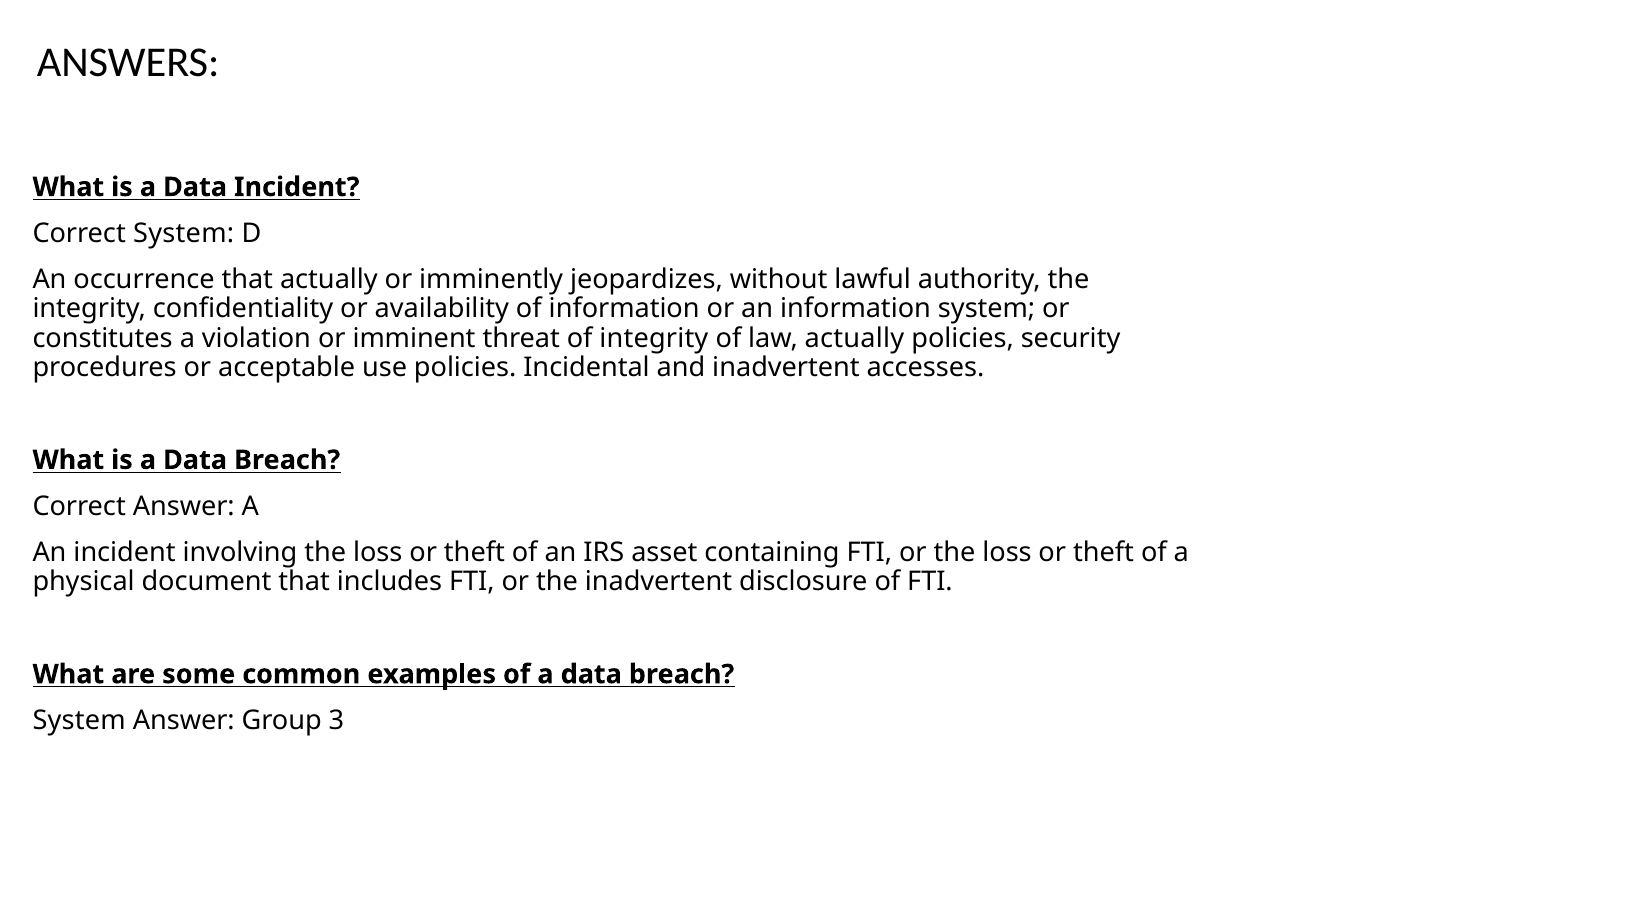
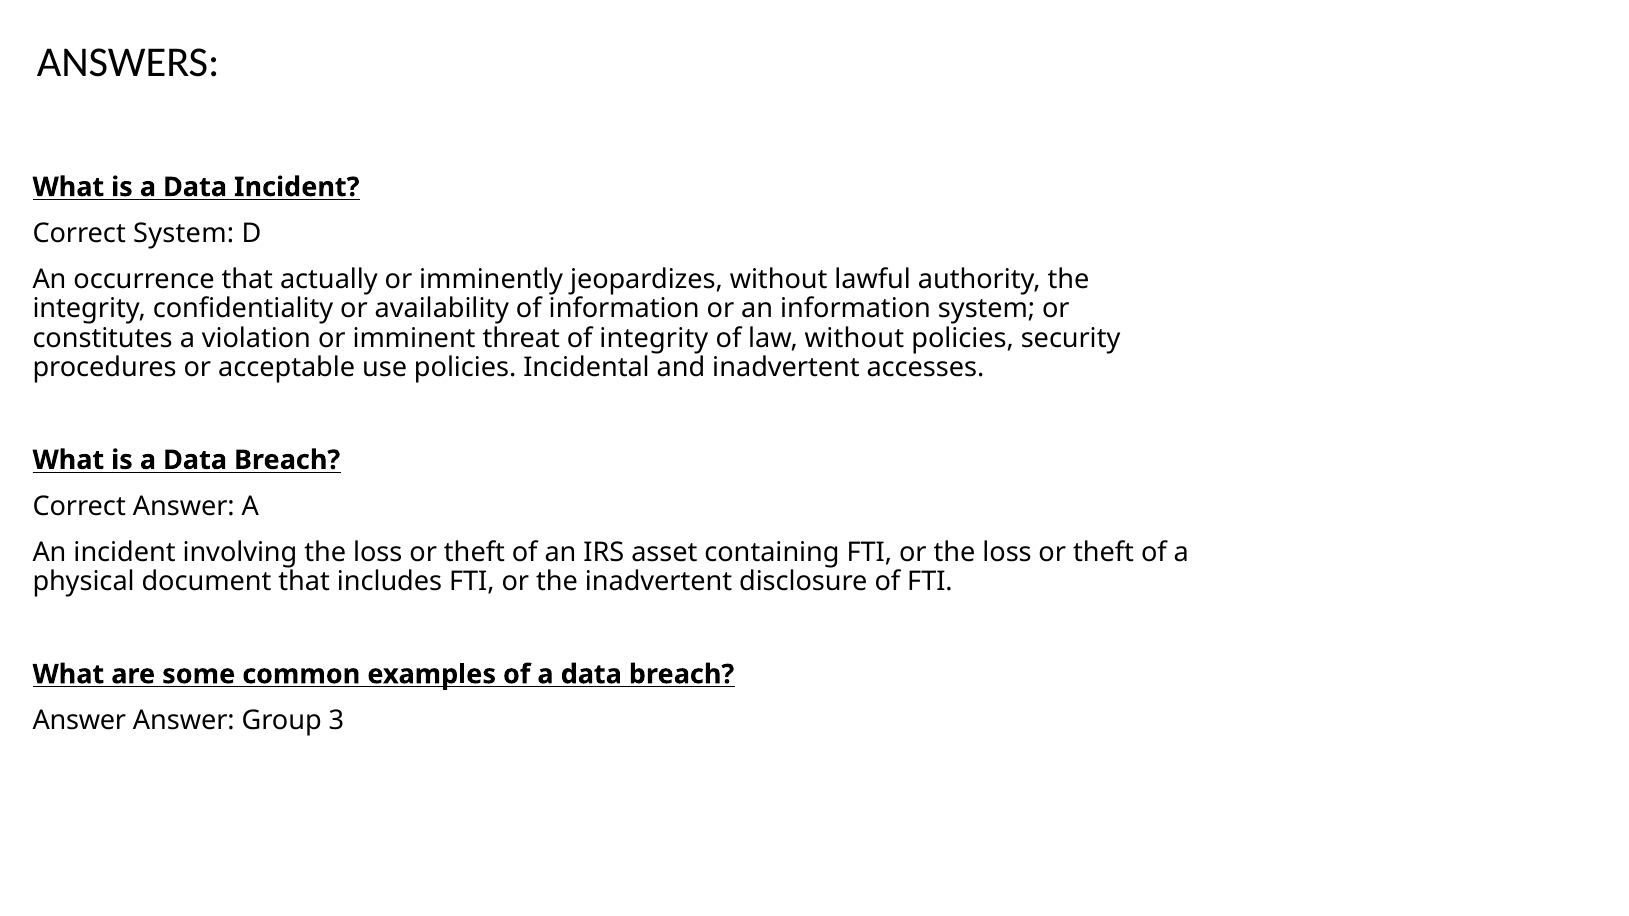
law actually: actually -> without (854, 338)
System: System -> Answer (79, 721)
